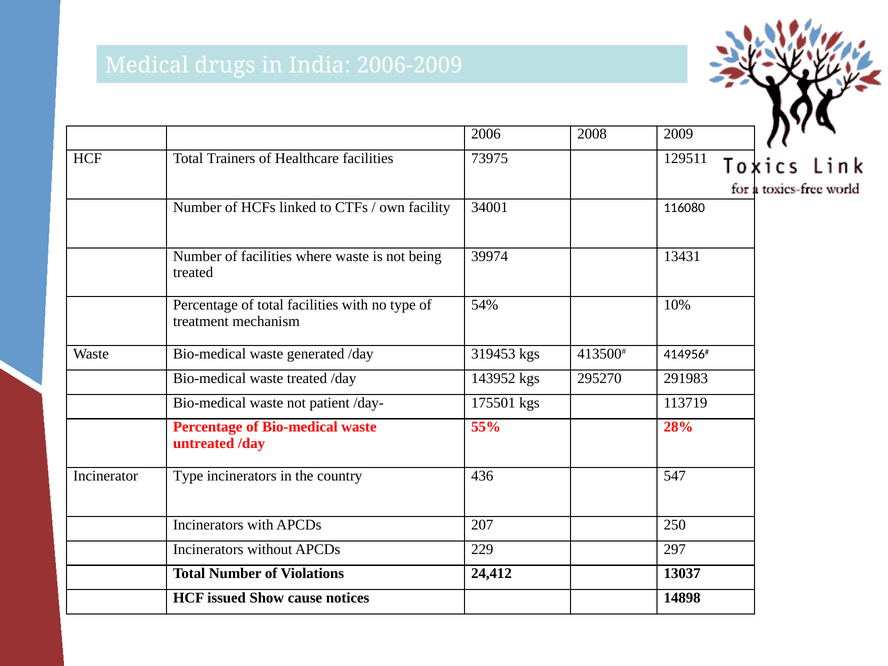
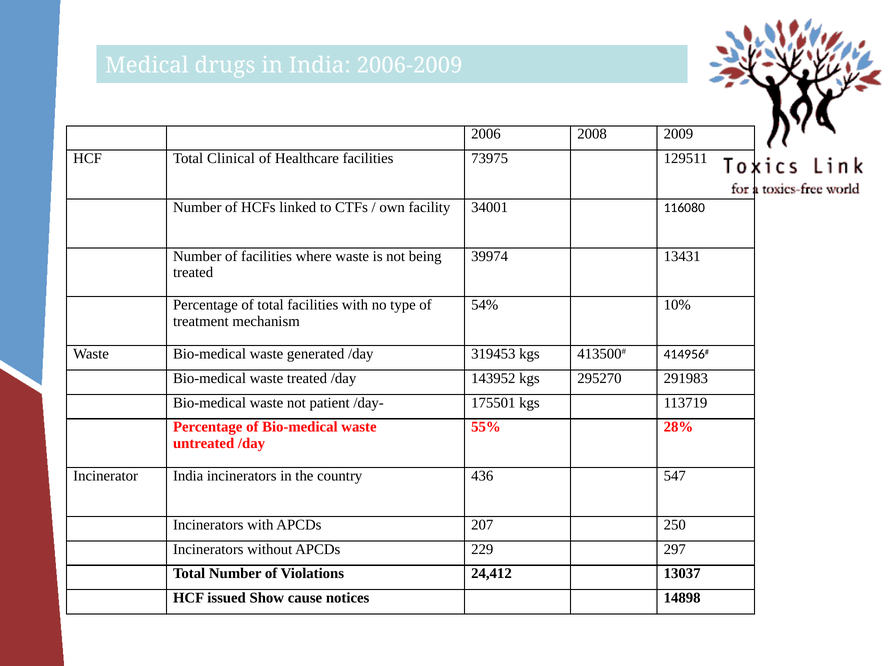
Trainers: Trainers -> Clinical (231, 158)
Incinerator Type: Type -> India (188, 476)
